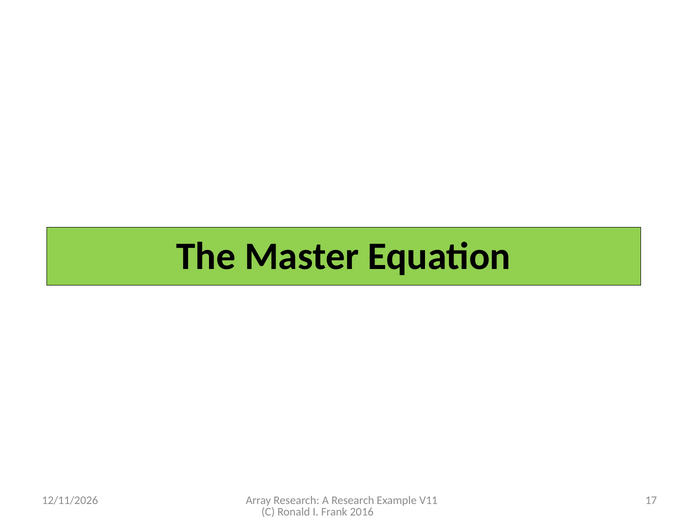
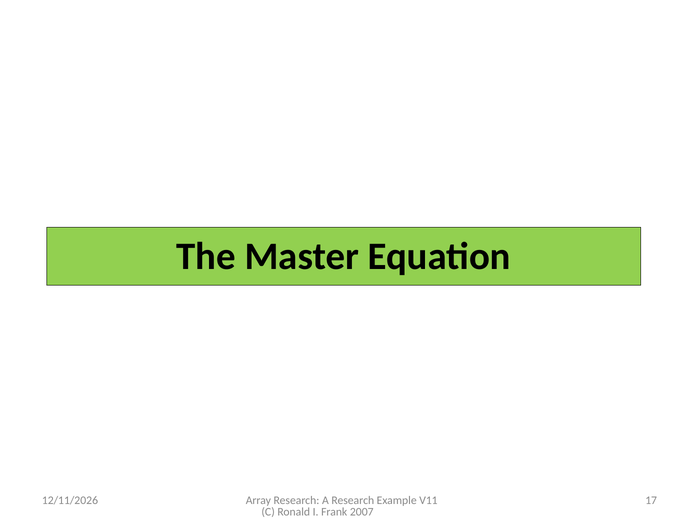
2016: 2016 -> 2007 (362, 512)
